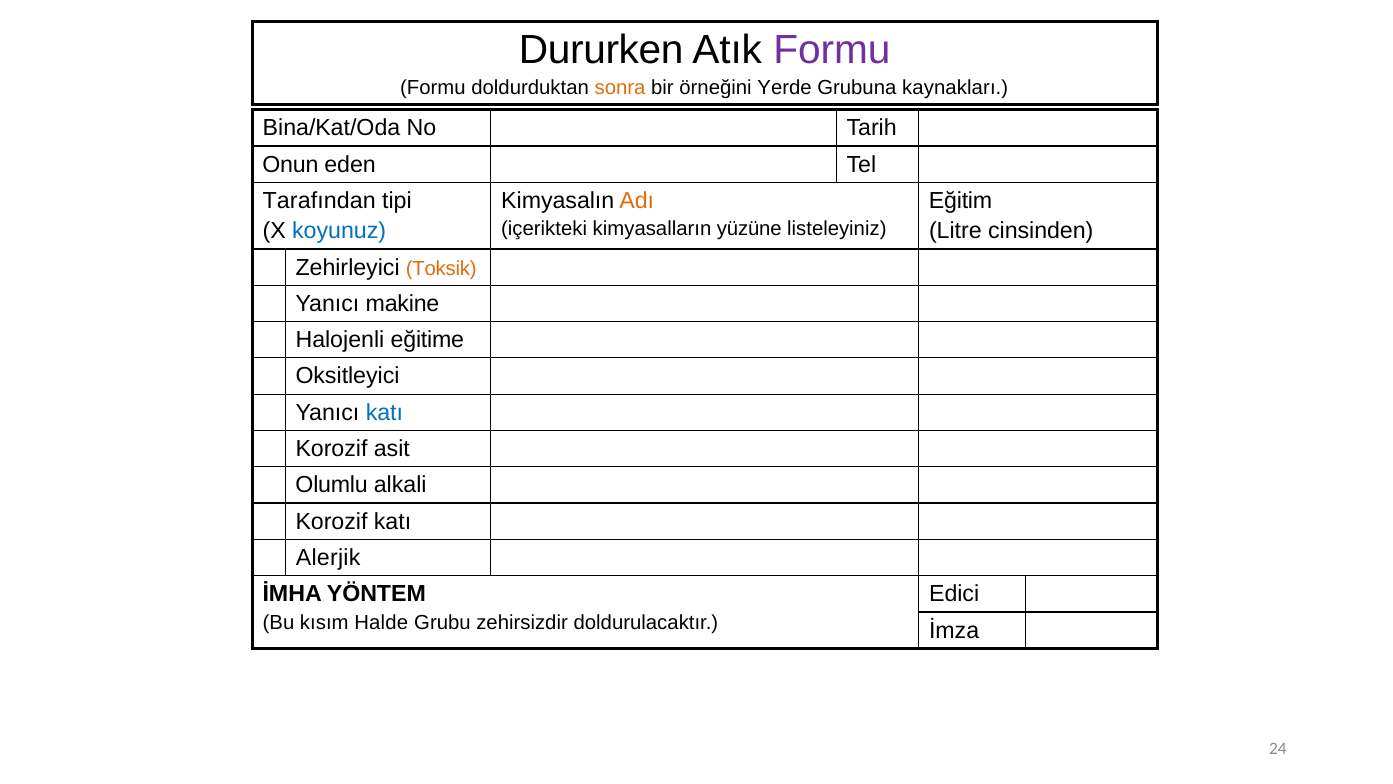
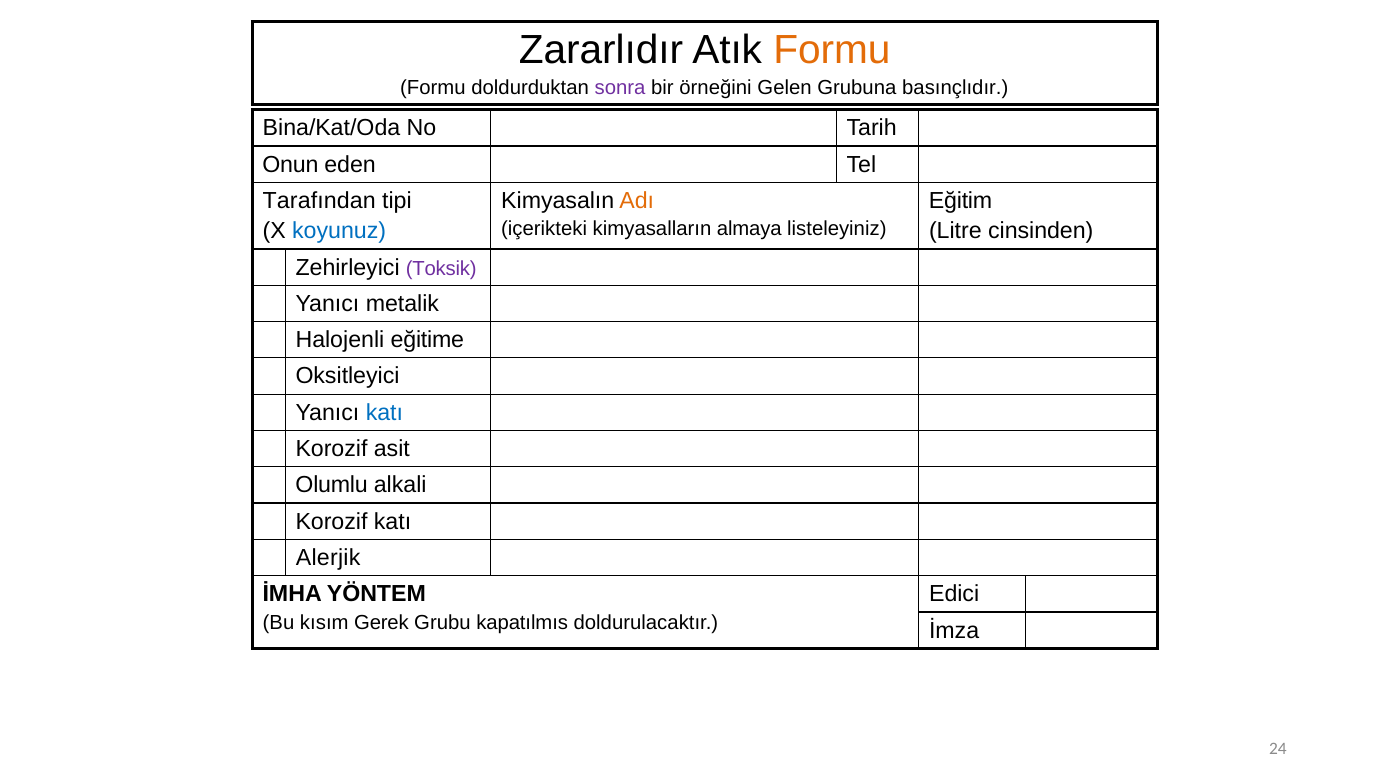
Dururken: Dururken -> Zararlıdır (601, 50)
Formu colour: purple -> orange (832, 50)
sonra colour: orange -> purple (620, 88)
Yerde: Yerde -> Gelen (785, 88)
kaynakları: kaynakları -> basınçlıdır (955, 88)
yüzüne: yüzüne -> almaya (749, 229)
Toksik colour: orange -> purple (441, 268)
makine: makine -> metalik (402, 304)
Halde: Halde -> Gerek (381, 622)
zehirsizdir: zehirsizdir -> kapatılmıs (522, 622)
